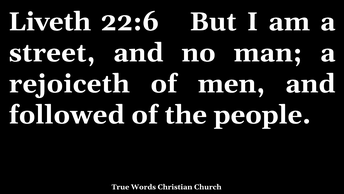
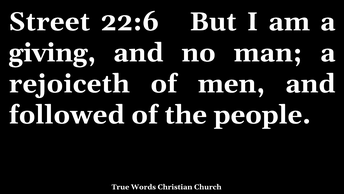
Liveth: Liveth -> Street (49, 22)
street: street -> giving (52, 53)
